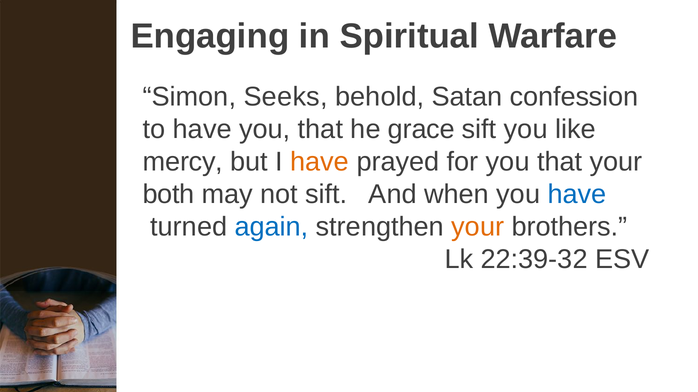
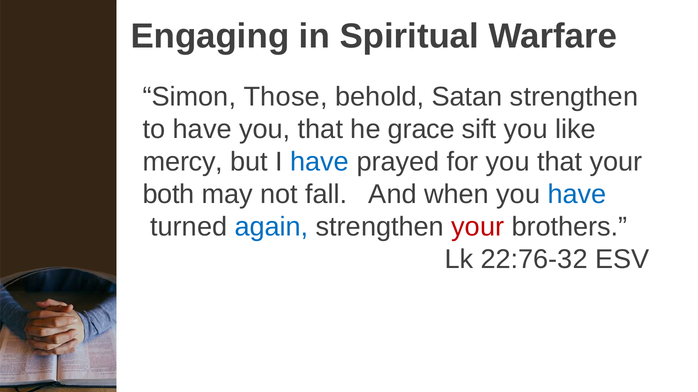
Seeks: Seeks -> Those (286, 97)
Satan confession: confession -> strengthen (574, 97)
have colour: orange -> blue (320, 162)
not sift: sift -> fall (326, 195)
your colour: orange -> red (478, 227)
22:39-32: 22:39-32 -> 22:76-32 (534, 260)
